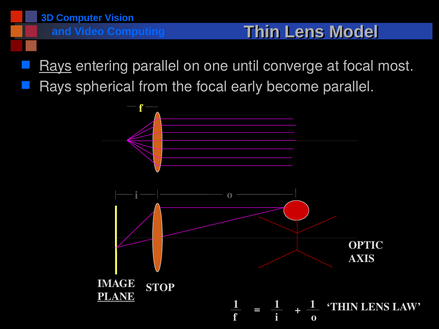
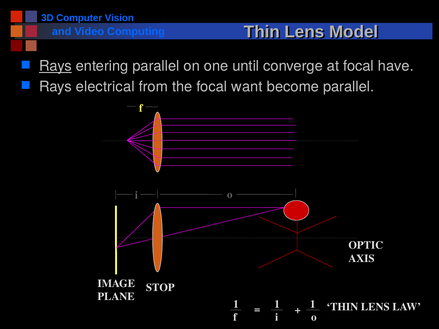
most: most -> have (396, 66)
spherical: spherical -> electrical (105, 87)
early: early -> want (247, 87)
PLANE underline: present -> none (116, 297)
